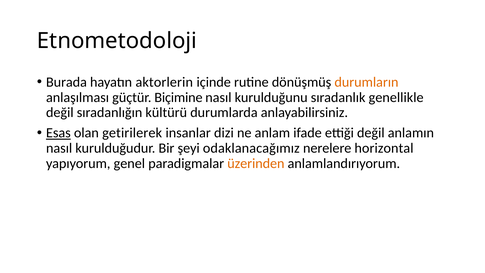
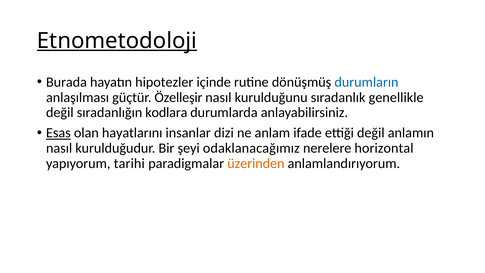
Etnometodoloji underline: none -> present (117, 41)
aktorlerin: aktorlerin -> hipotezler (164, 82)
durumların colour: orange -> blue (366, 82)
Biçimine: Biçimine -> Özelleşir (178, 97)
kültürü: kültürü -> kodlara (166, 113)
getirilerek: getirilerek -> hayatlarını (132, 133)
genel: genel -> tarihi (129, 163)
